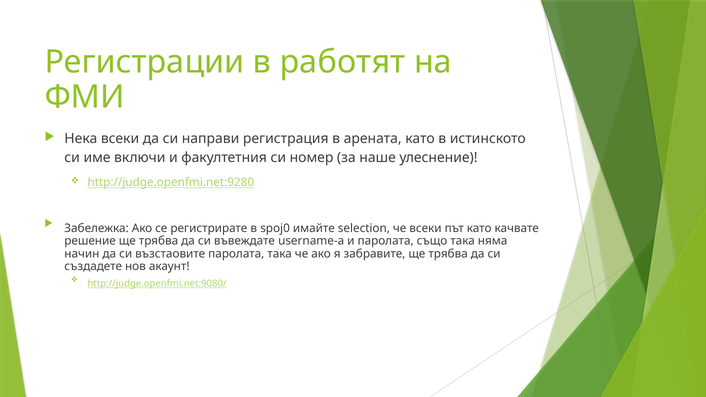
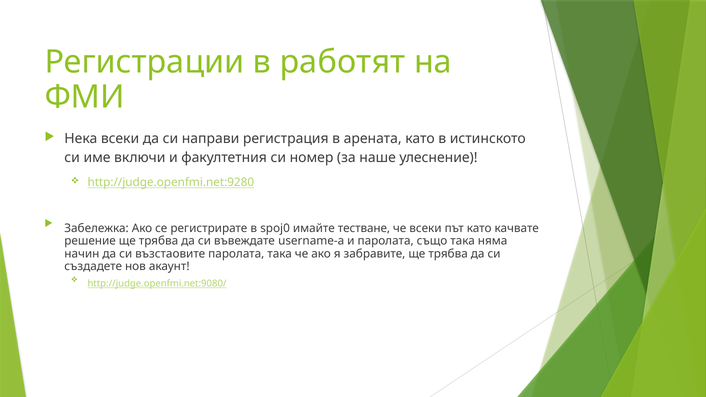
selection: selection -> тестване (364, 228)
